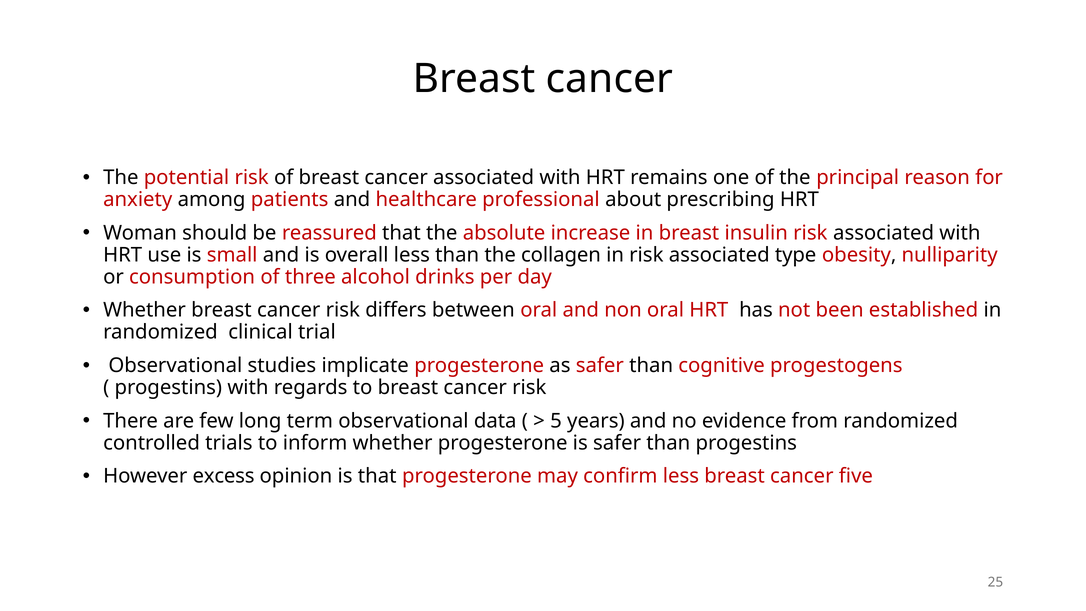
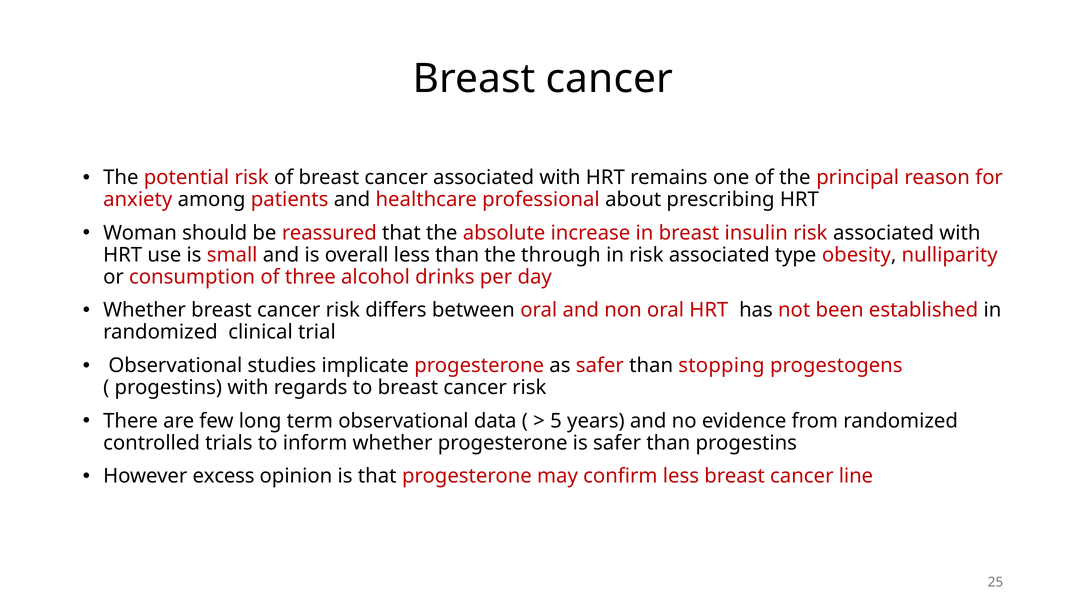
collagen: collagen -> through (561, 255)
cognitive: cognitive -> stopping (721, 366)
five: five -> line (856, 476)
